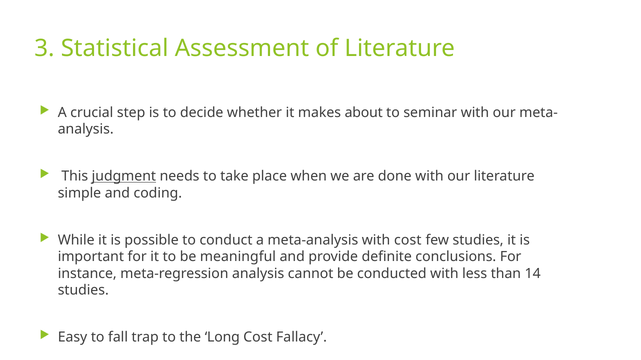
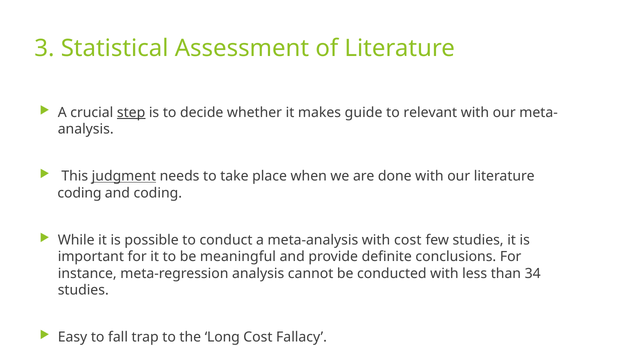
step underline: none -> present (131, 113)
about: about -> guide (364, 113)
seminar: seminar -> relevant (430, 113)
simple: simple -> coding (80, 193)
14: 14 -> 34 (533, 274)
